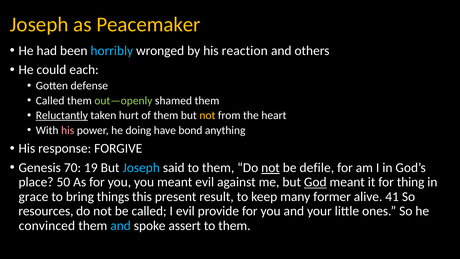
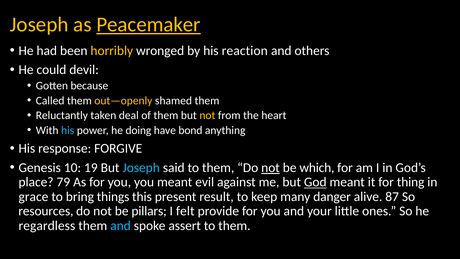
Peacemaker underline: none -> present (149, 25)
horribly colour: light blue -> yellow (112, 51)
each: each -> devil (84, 70)
defense: defense -> because (89, 86)
out—openly colour: light green -> yellow (123, 100)
Reluctantly underline: present -> none (62, 115)
hurt: hurt -> deal (129, 115)
his colour: pink -> light blue (68, 130)
70: 70 -> 10 (72, 168)
defile: defile -> which (317, 168)
50: 50 -> 79 (63, 182)
former: former -> danger (332, 196)
41: 41 -> 87 (392, 196)
be called: called -> pillars (149, 211)
I evil: evil -> felt (185, 211)
convinced: convinced -> regardless (47, 225)
